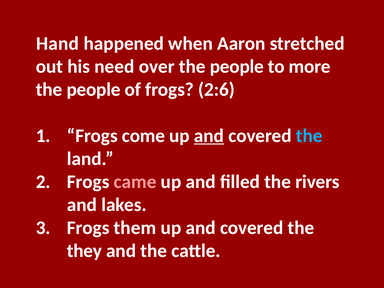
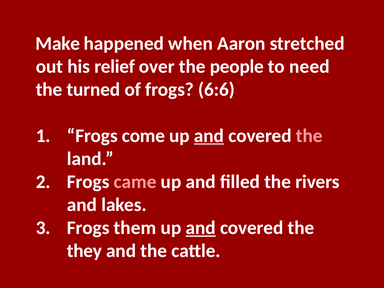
Hand: Hand -> Make (58, 44)
need: need -> relief (115, 67)
more: more -> need (309, 67)
people: people -> turned (93, 90)
2:6: 2:6 -> 6:6 (216, 90)
the colour: light blue -> pink (309, 136)
and underline: none -> present (201, 228)
